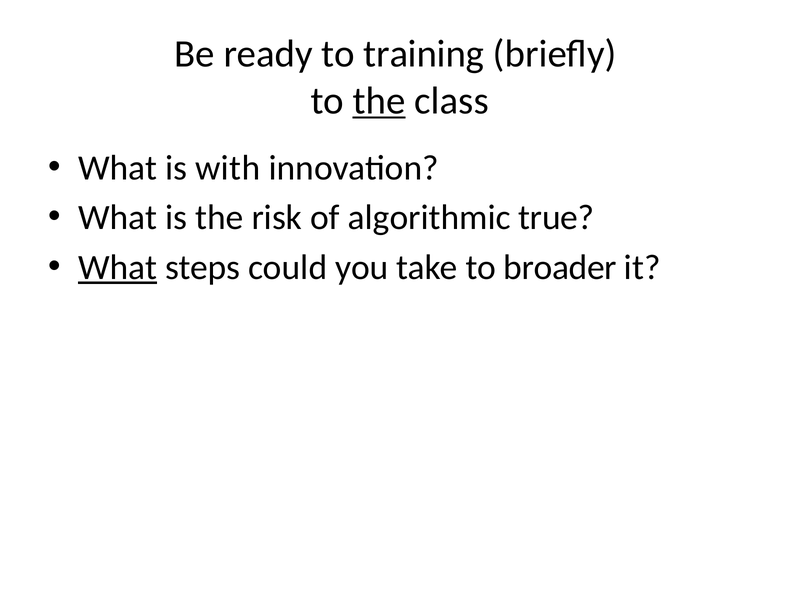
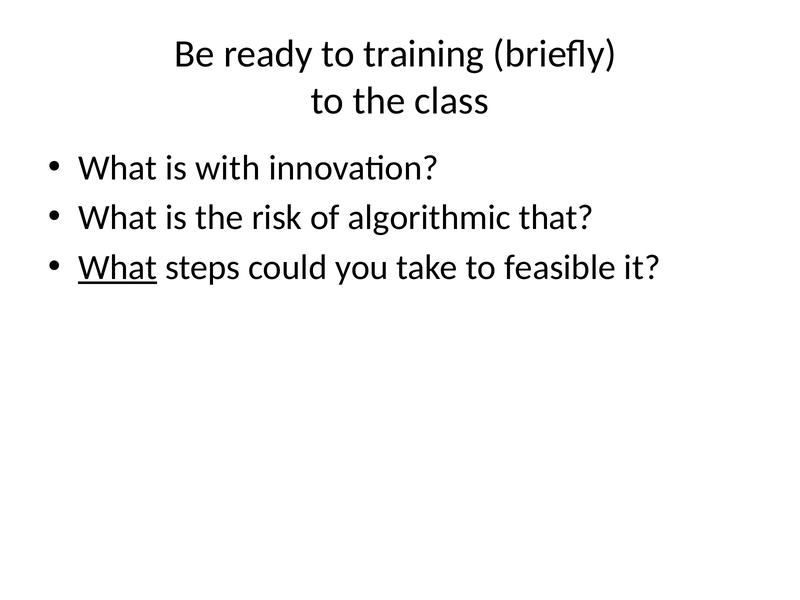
the underline: present -> none (379, 101)
true: true -> that (556, 218)
broader: broader -> feasible (560, 267)
